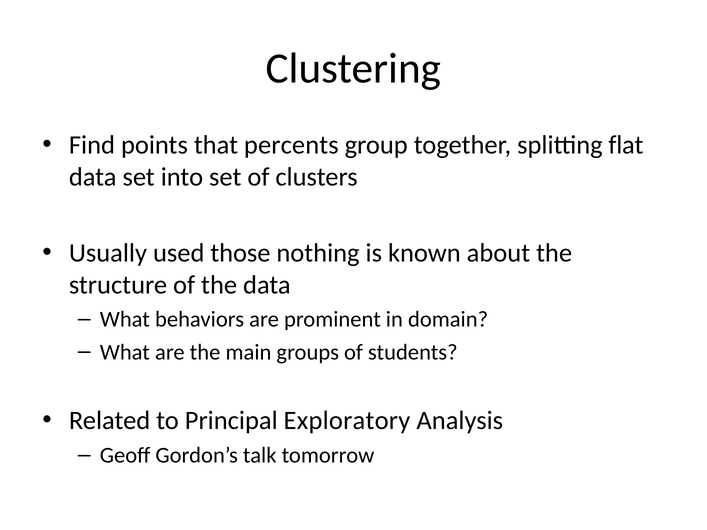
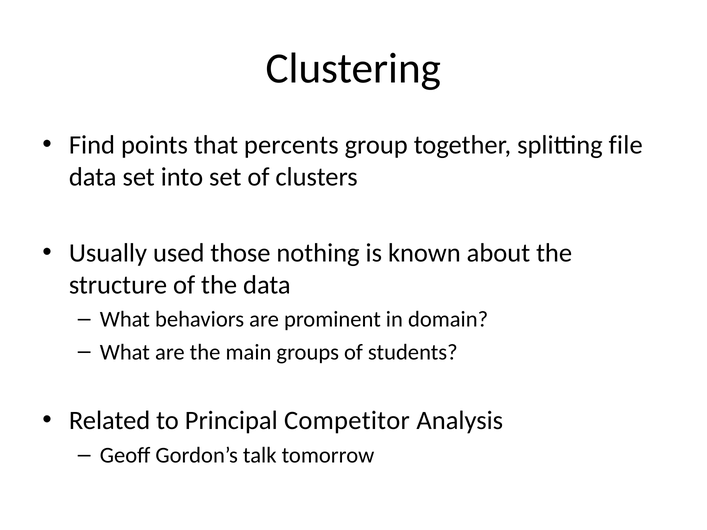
flat: flat -> file (626, 145)
Exploratory: Exploratory -> Competitor (347, 421)
